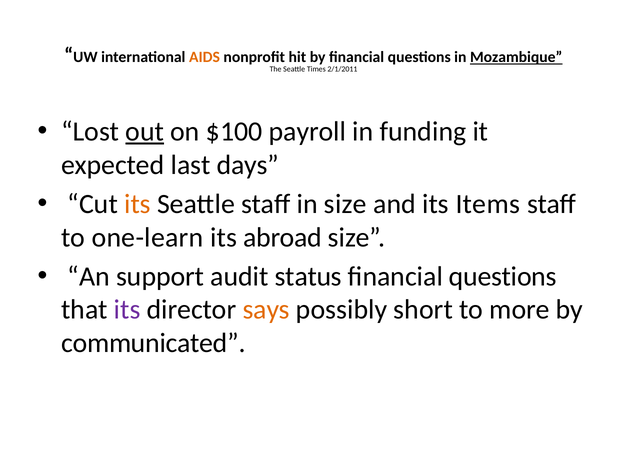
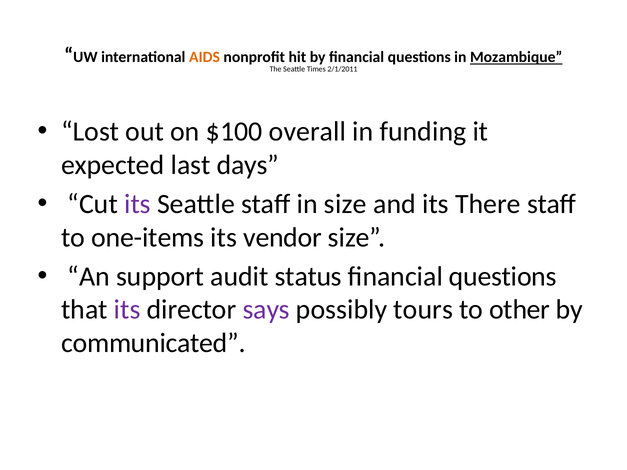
out underline: present -> none (145, 132)
payroll: payroll -> overall (307, 132)
its colour: orange -> purple (138, 204)
Items: Items -> There (488, 204)
one-learn: one-learn -> one-items (148, 237)
abroad: abroad -> vendor (283, 237)
says colour: orange -> purple (266, 310)
short: short -> tours (423, 310)
more: more -> other (520, 310)
